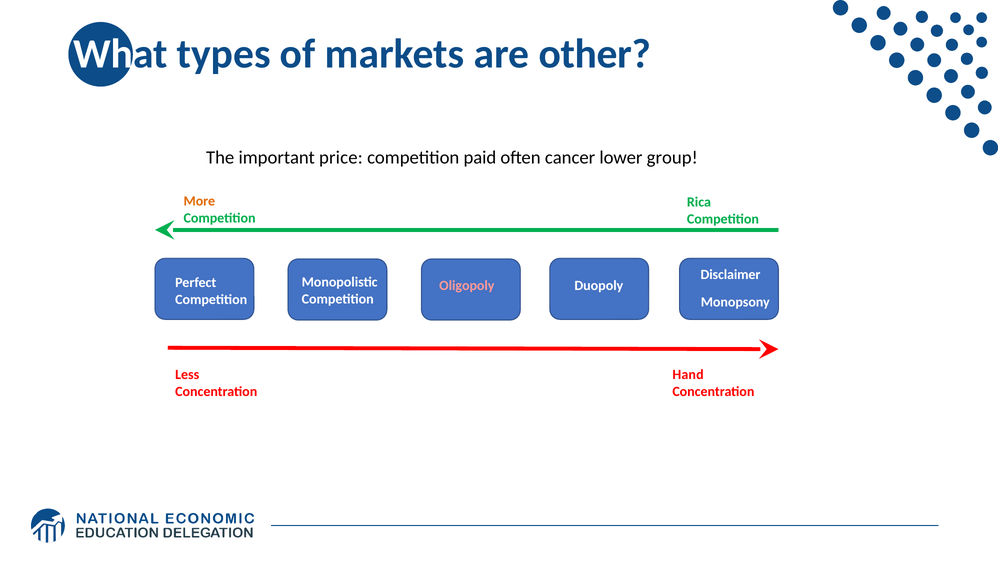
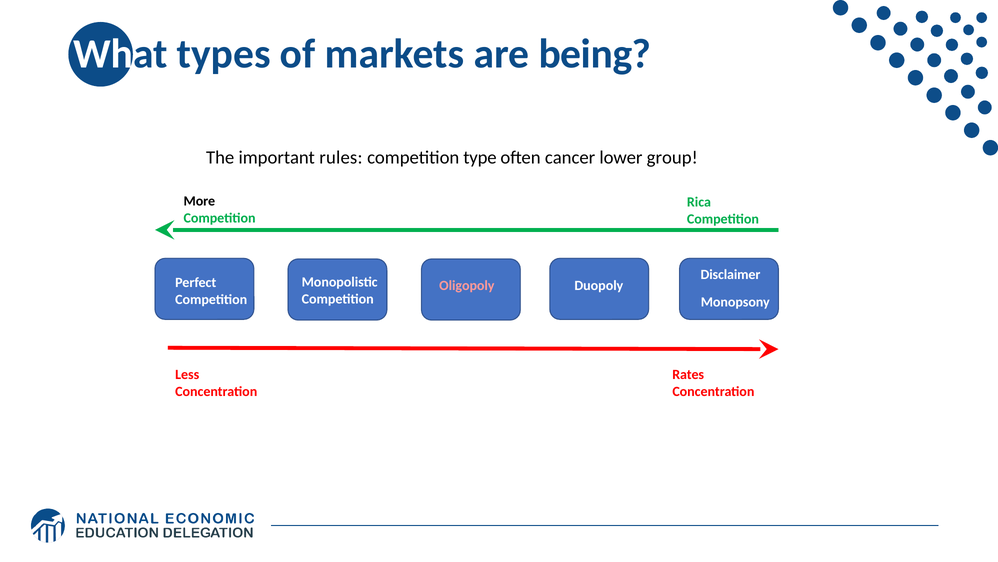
other: other -> being (595, 54)
price: price -> rules (341, 157)
paid: paid -> type (480, 157)
More colour: orange -> black (199, 201)
Hand: Hand -> Rates (688, 374)
